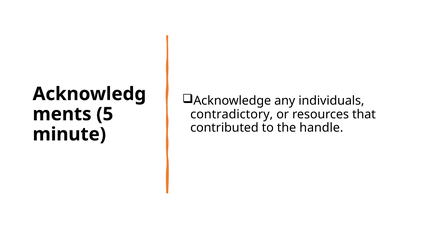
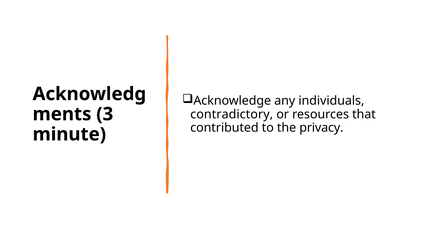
5: 5 -> 3 (105, 114)
handle: handle -> privacy (321, 127)
